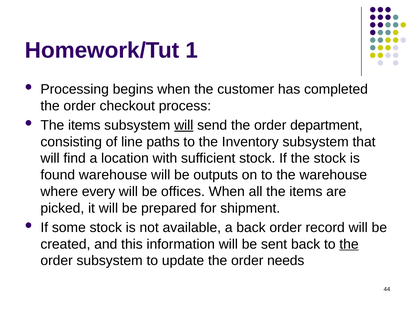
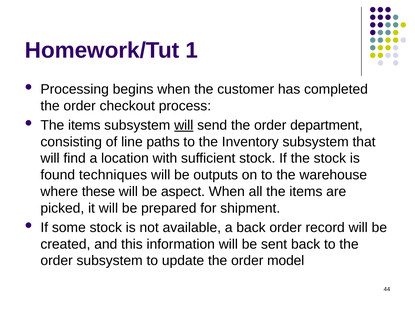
found warehouse: warehouse -> techniques (113, 175)
every: every -> these (99, 192)
offices: offices -> aspect (183, 192)
the underline: present -> none (349, 244)
needs: needs -> model (286, 261)
